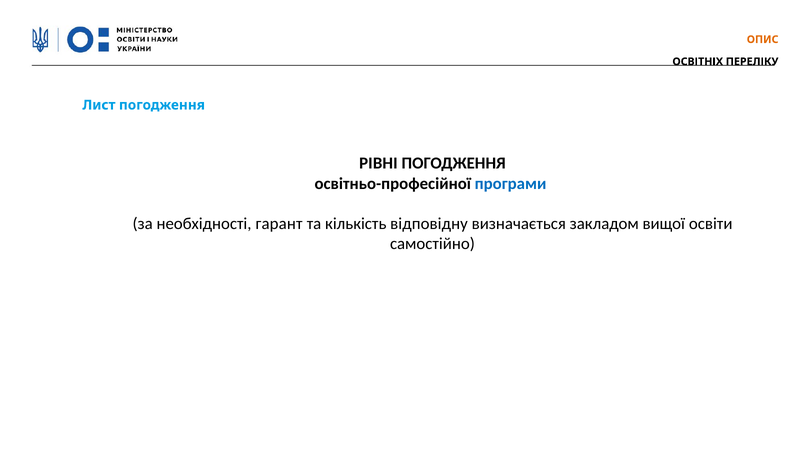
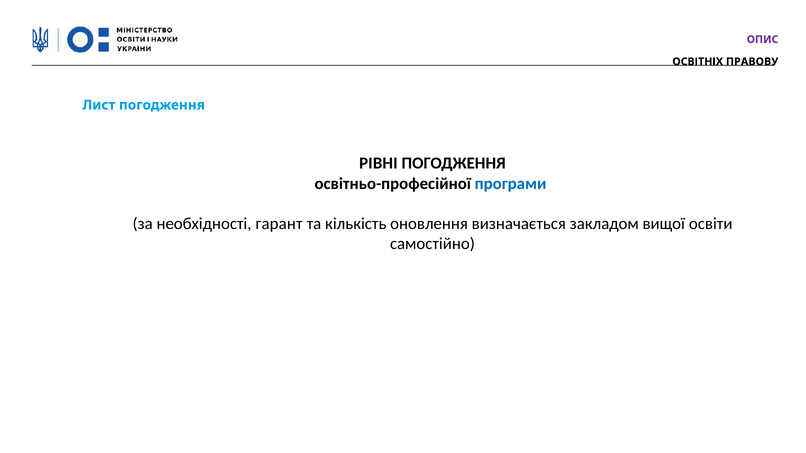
ОПИС colour: orange -> purple (763, 40)
ПЕРЕЛІКУ: ПЕРЕЛІКУ -> ПРАВОВУ (752, 62)
відповідну: відповідну -> оновлення (429, 224)
